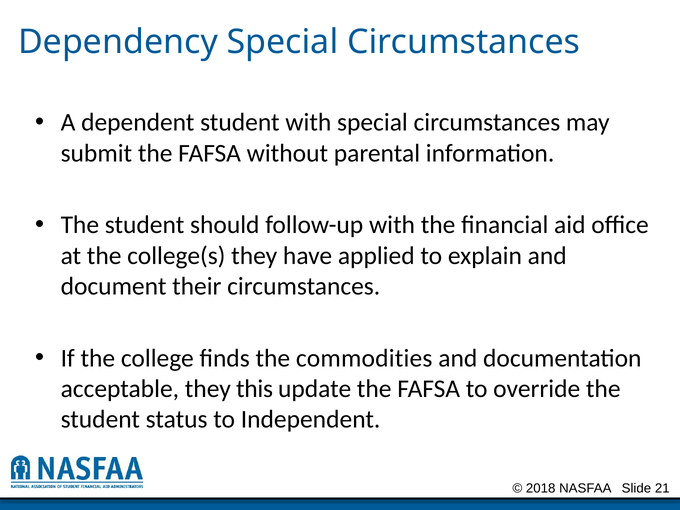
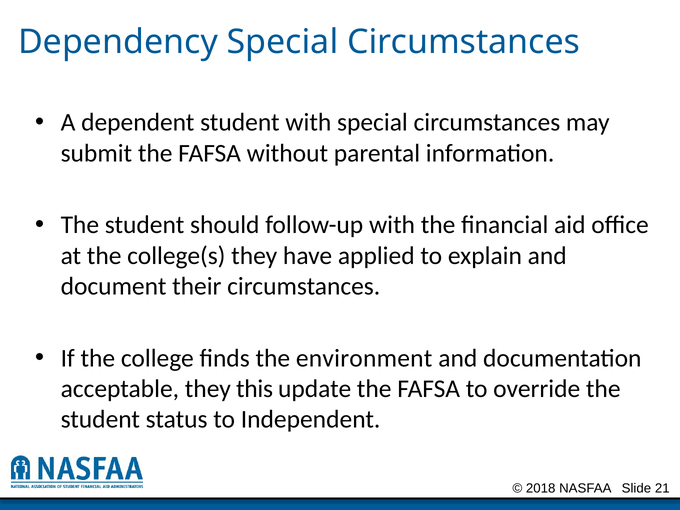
commodities: commodities -> environment (364, 358)
